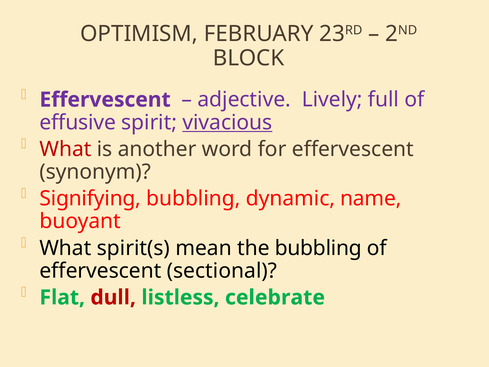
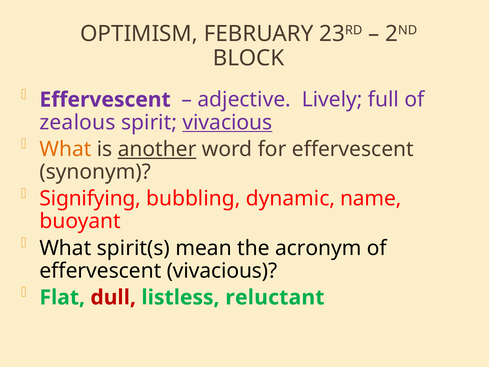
effusive: effusive -> zealous (78, 122)
What colour: red -> orange (65, 149)
another underline: none -> present (157, 149)
the bubbling: bubbling -> acronym (318, 248)
effervescent sectional: sectional -> vivacious (222, 271)
celebrate: celebrate -> reluctant (275, 297)
